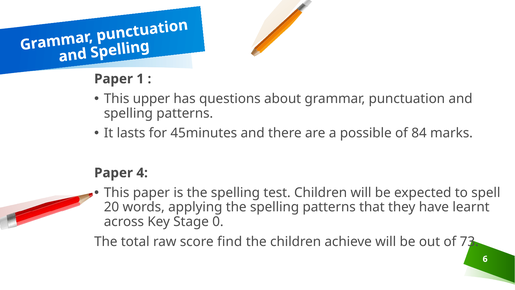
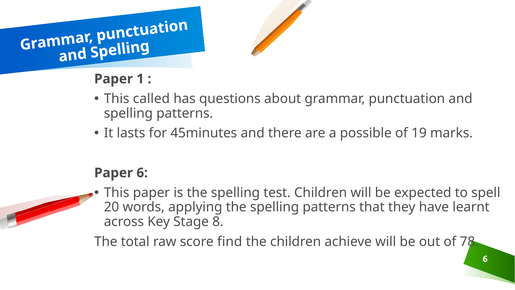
upper: upper -> called (151, 99)
84: 84 -> 19 (419, 133)
Paper 4: 4 -> 6 (142, 173)
0: 0 -> 8 (218, 221)
73: 73 -> 78 (469, 241)
